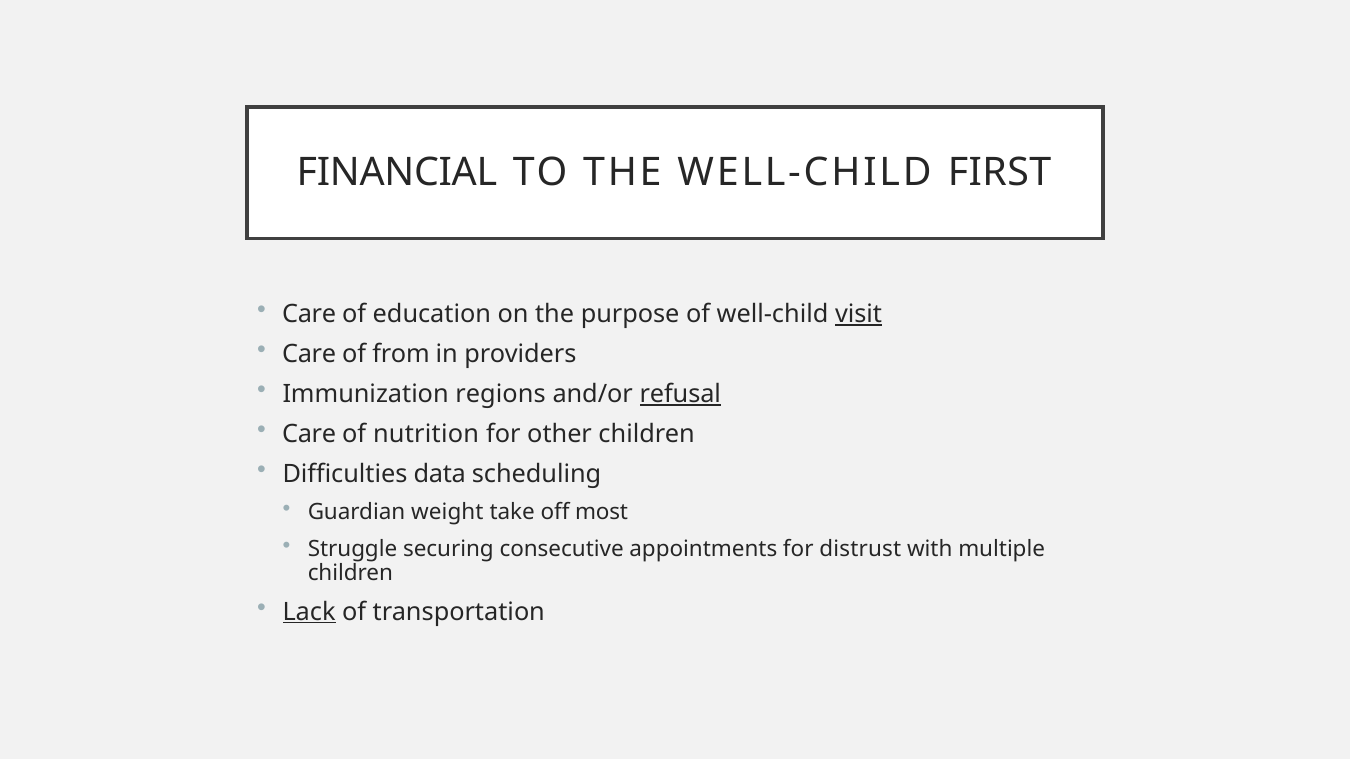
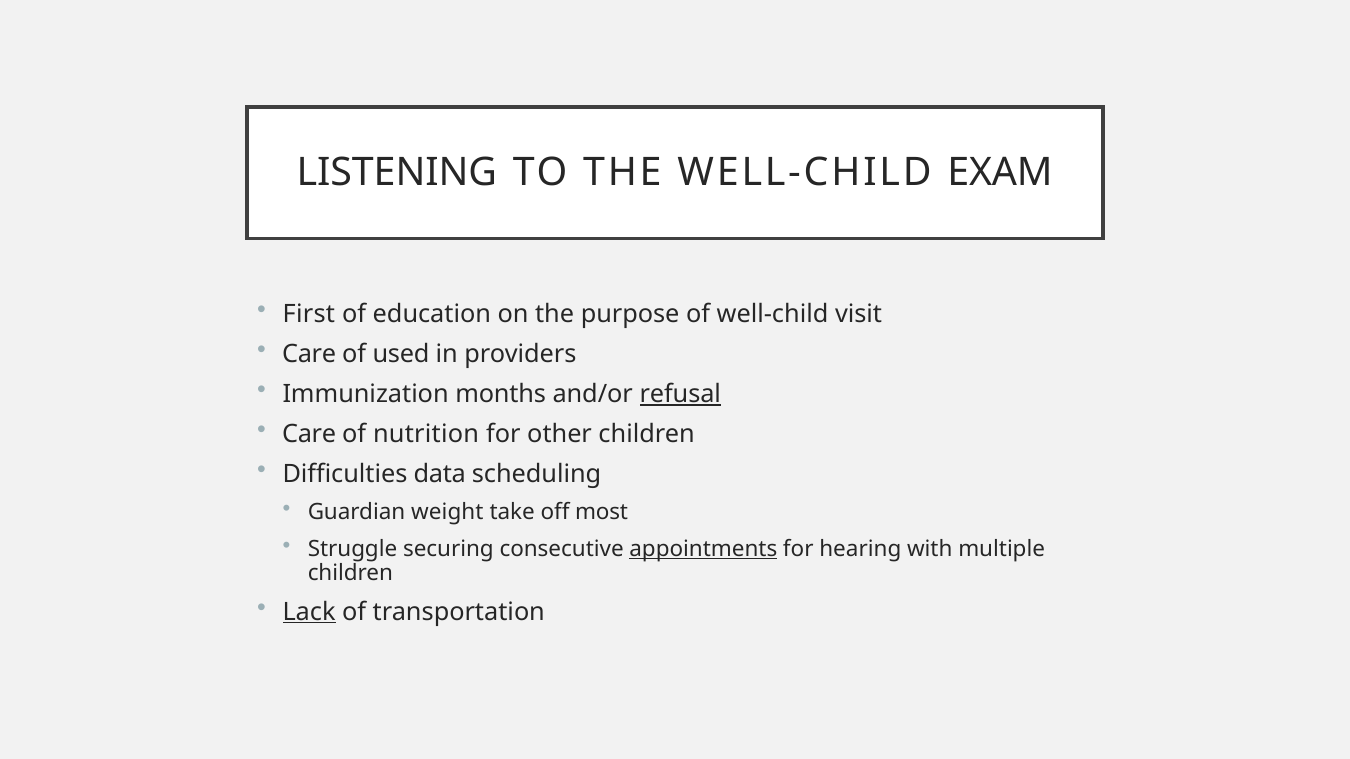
FINANCIAL: FINANCIAL -> LISTENING (397, 172)
FIRST: FIRST -> EXAM (1000, 172)
Care: Care -> First (309, 314)
visit underline: present -> none (859, 314)
from: from -> used (401, 354)
regions: regions -> months (501, 394)
appointments underline: none -> present (703, 549)
distrust: distrust -> hearing (860, 549)
